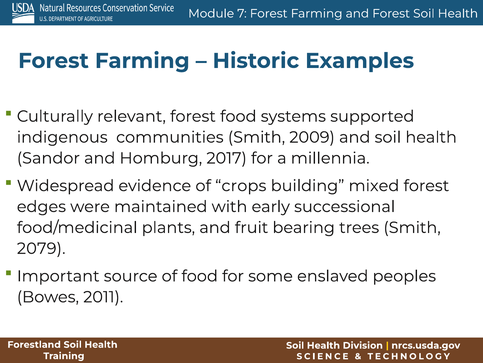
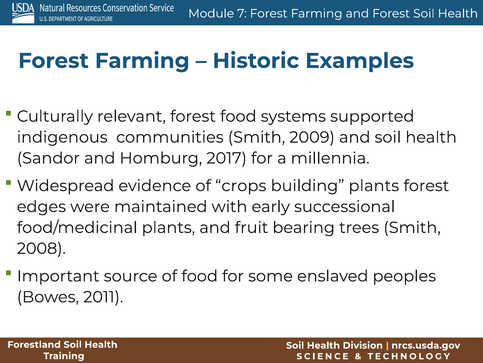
building mixed: mixed -> plants (374, 185)
2079: 2079 -> 2008 (41, 248)
